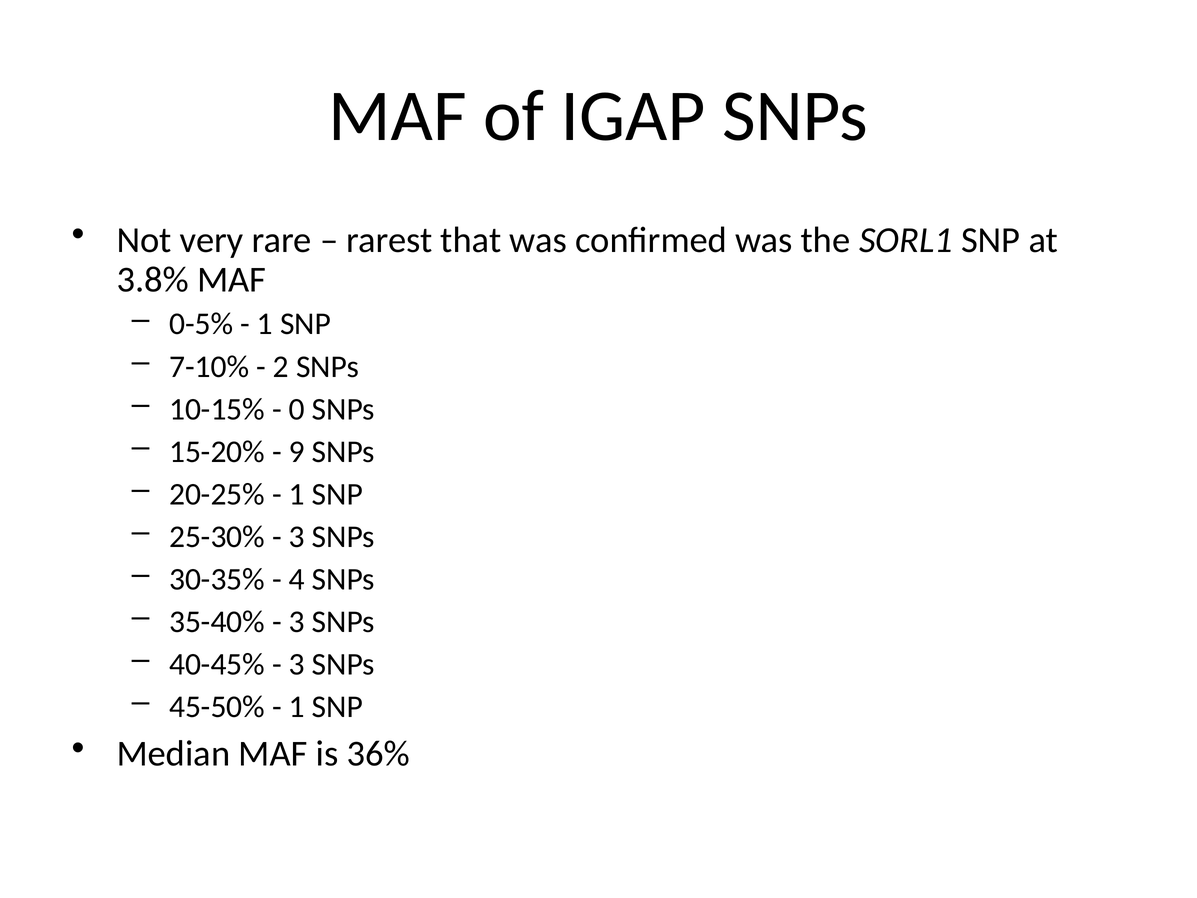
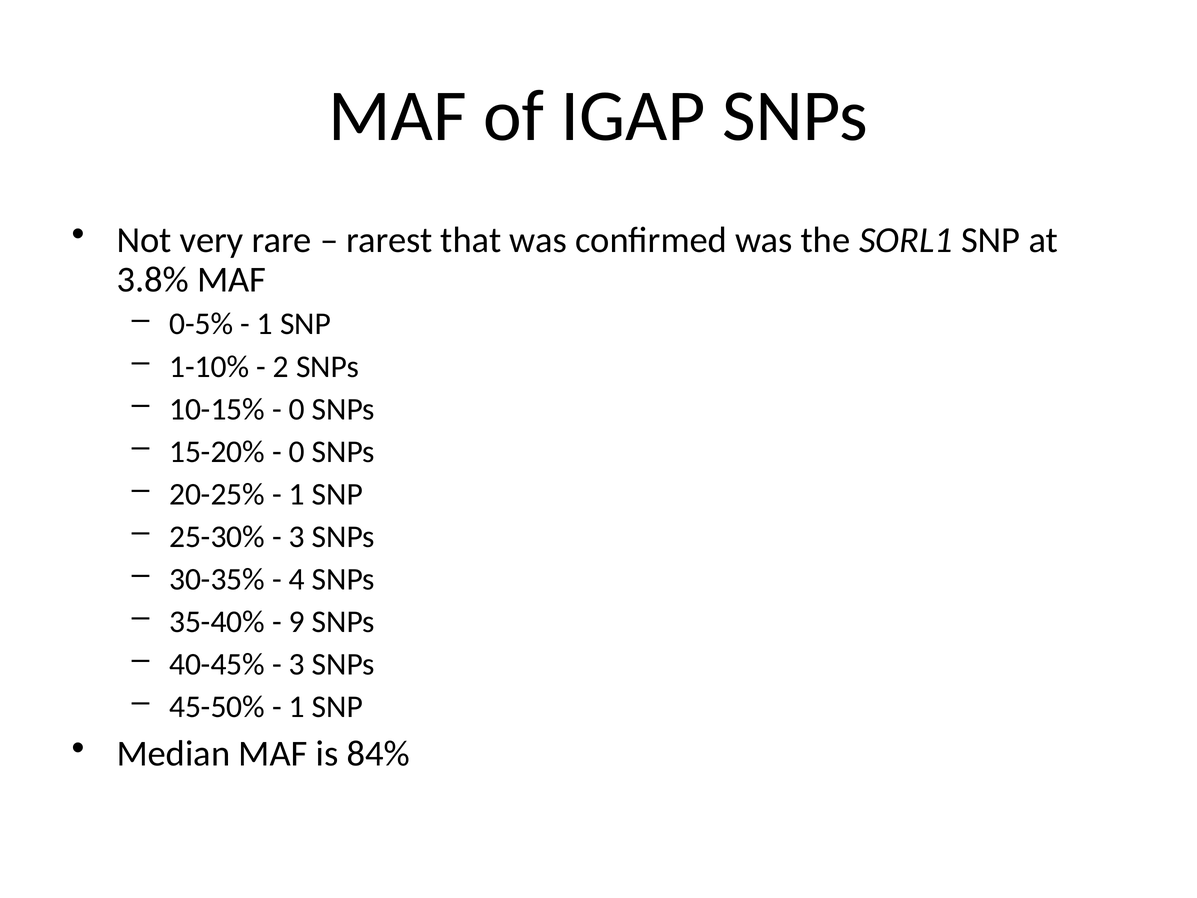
7-10%: 7-10% -> 1-10% (209, 366)
9: 9 -> 0 (297, 452)
3: 3 -> 9 (297, 622)
36%: 36% -> 84% (378, 754)
